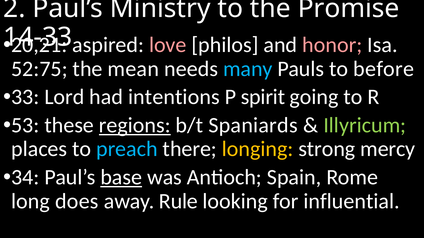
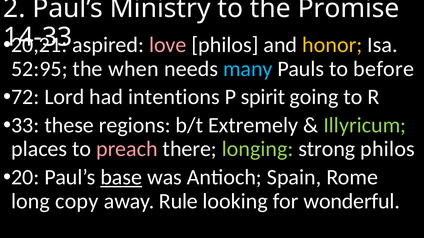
honor colour: pink -> yellow (332, 45)
52:75: 52:75 -> 52:95 (39, 69)
mean: mean -> when (133, 69)
33: 33 -> 72 (25, 97)
53: 53 -> 33 (25, 126)
regions underline: present -> none (135, 126)
Spaniards: Spaniards -> Extremely (253, 126)
preach colour: light blue -> pink (127, 149)
longing colour: yellow -> light green (258, 149)
strong mercy: mercy -> philos (388, 149)
34: 34 -> 20 (25, 178)
does: does -> copy (77, 202)
influential: influential -> wonderful (352, 202)
